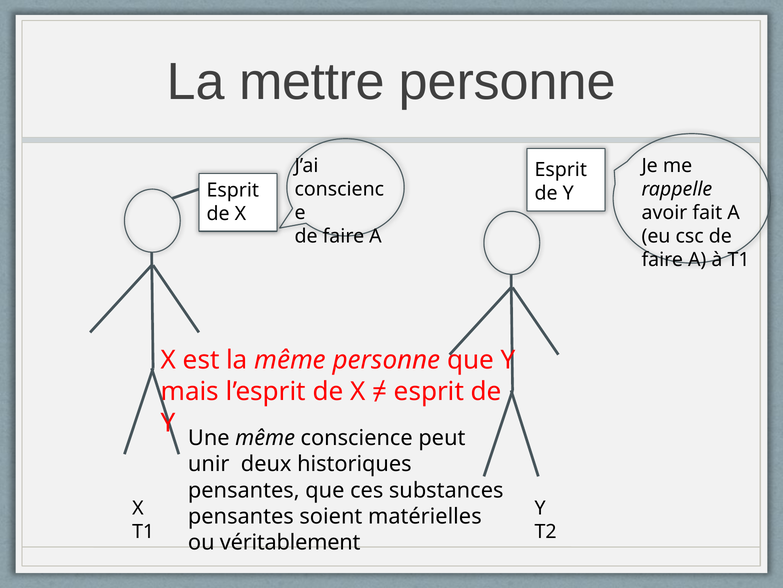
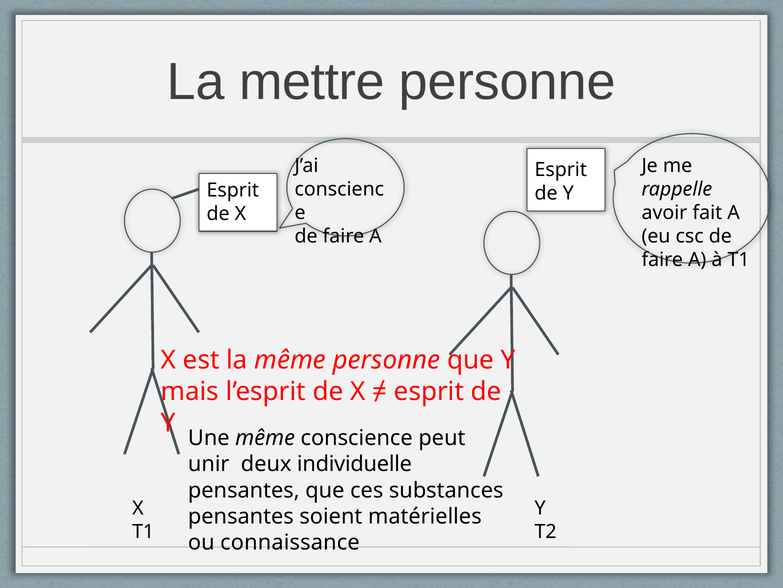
historiques: historiques -> individuelle (354, 464)
véritablement: véritablement -> connaissance (290, 542)
